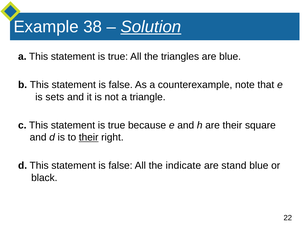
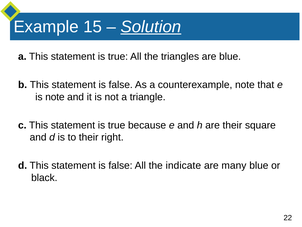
38: 38 -> 15 (93, 27)
is sets: sets -> note (55, 97)
their underline: present -> none (89, 137)
stand: stand -> many (234, 165)
